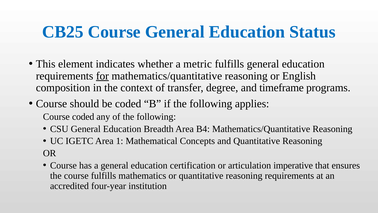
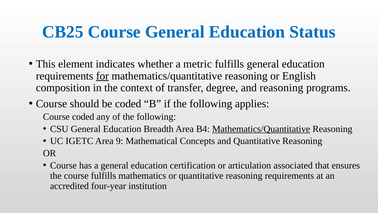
and timeframe: timeframe -> reasoning (281, 88)
Mathematics/Quantitative underline: none -> present (261, 129)
1: 1 -> 9 (120, 141)
imperative: imperative -> associated (293, 165)
